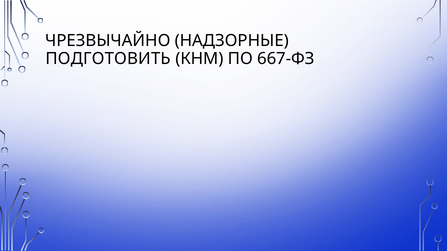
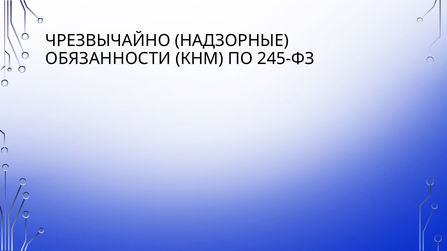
ПОДГОТОВИТЬ: ПОДГОТОВИТЬ -> ОБЯЗАННОСТИ (108, 59)
667-ФЗ: 667-ФЗ -> 245-ФЗ (286, 59)
